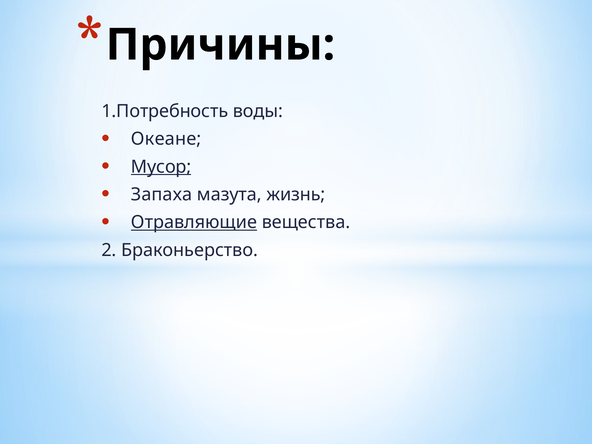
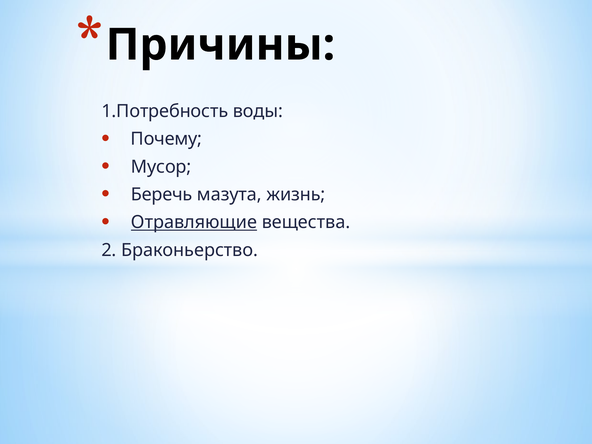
Океане: Океане -> Почему (166, 139)
Мусор underline: present -> none (161, 167)
Запаха: Запаха -> Беречь (162, 195)
